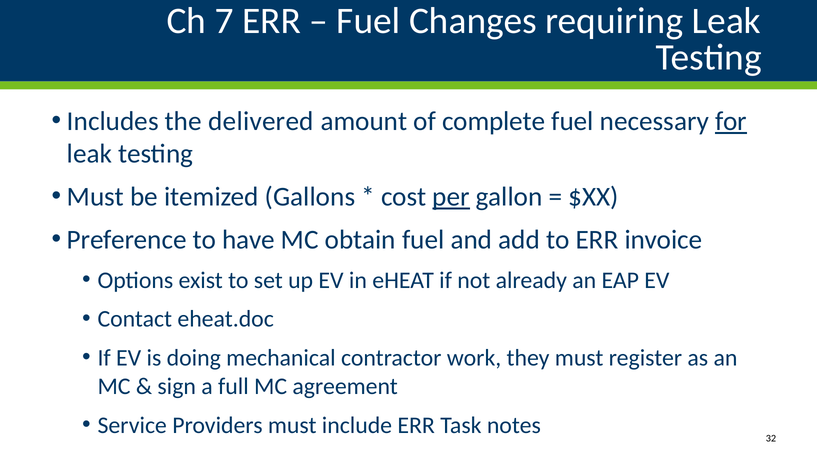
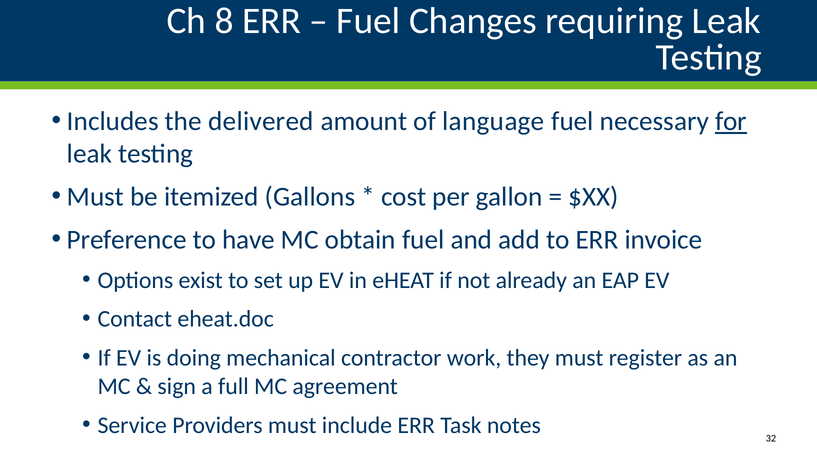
7: 7 -> 8 (224, 21)
complete: complete -> language (493, 121)
per underline: present -> none (451, 197)
